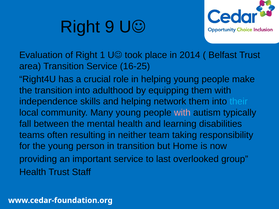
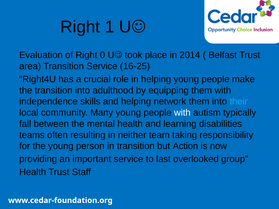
9: 9 -> 1 (110, 27)
1: 1 -> 0 (102, 55)
with colour: pink -> white (182, 113)
Home: Home -> Action (185, 146)
